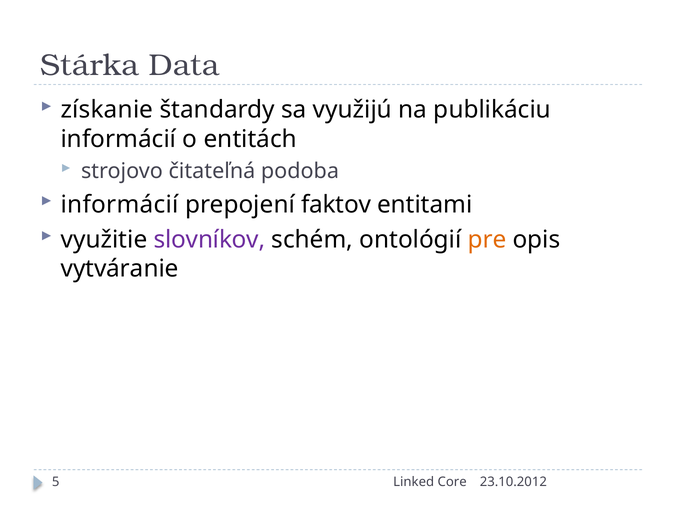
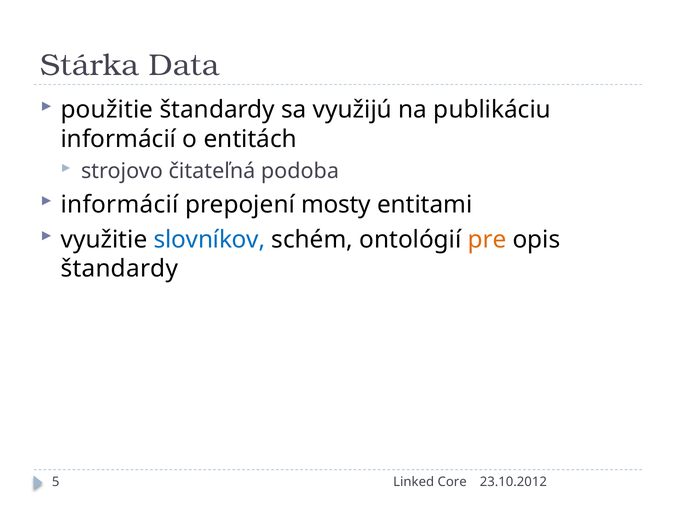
získanie: získanie -> použitie (107, 110)
faktov: faktov -> mosty (336, 205)
slovníkov colour: purple -> blue (209, 240)
vytváranie: vytváranie -> štandardy (119, 269)
